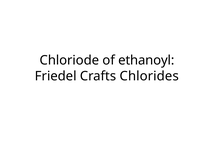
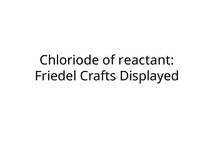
ethanoyl: ethanoyl -> reactant (146, 60)
Chlorides: Chlorides -> Displayed (149, 76)
